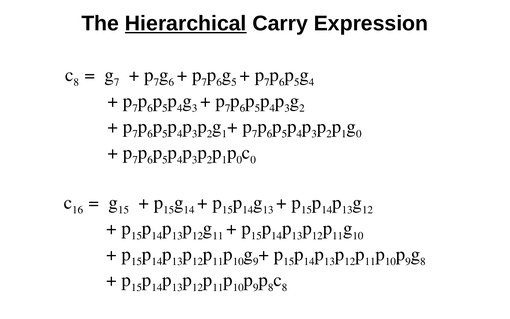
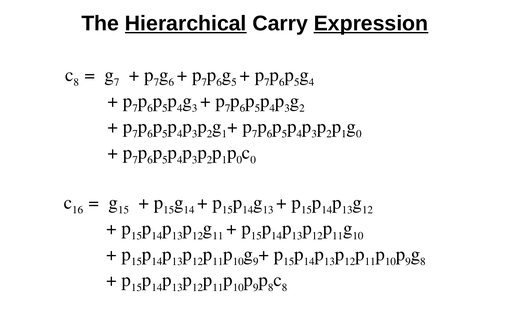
Expression underline: none -> present (371, 23)
